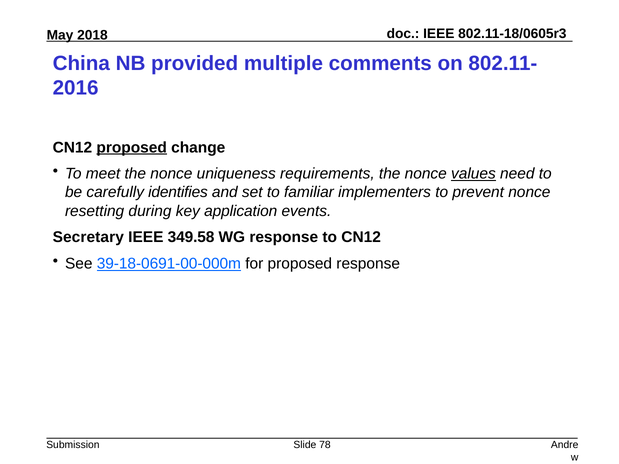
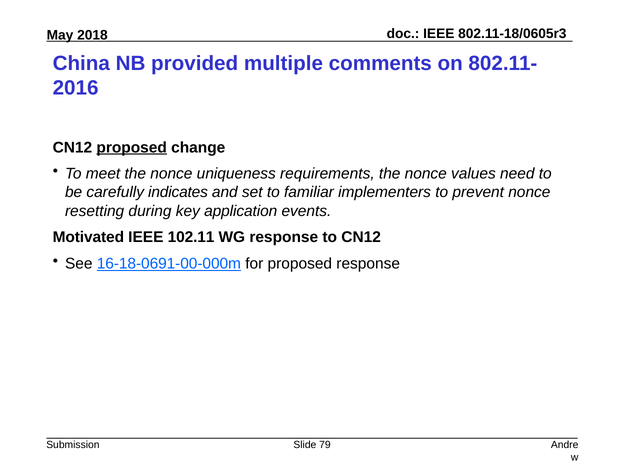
values underline: present -> none (473, 174)
identifies: identifies -> indicates (178, 192)
Secretary: Secretary -> Motivated (88, 237)
349.58: 349.58 -> 102.11 (191, 237)
39-18-0691-00-000m: 39-18-0691-00-000m -> 16-18-0691-00-000m (169, 264)
78: 78 -> 79 (325, 445)
